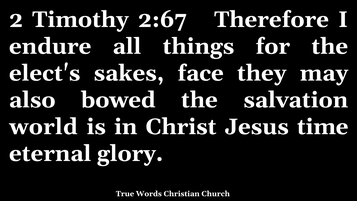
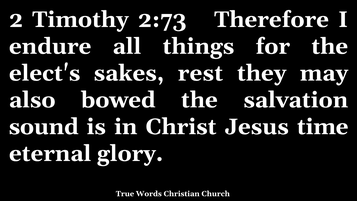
2:67: 2:67 -> 2:73 (162, 20)
face: face -> rest (200, 73)
world: world -> sound (44, 127)
